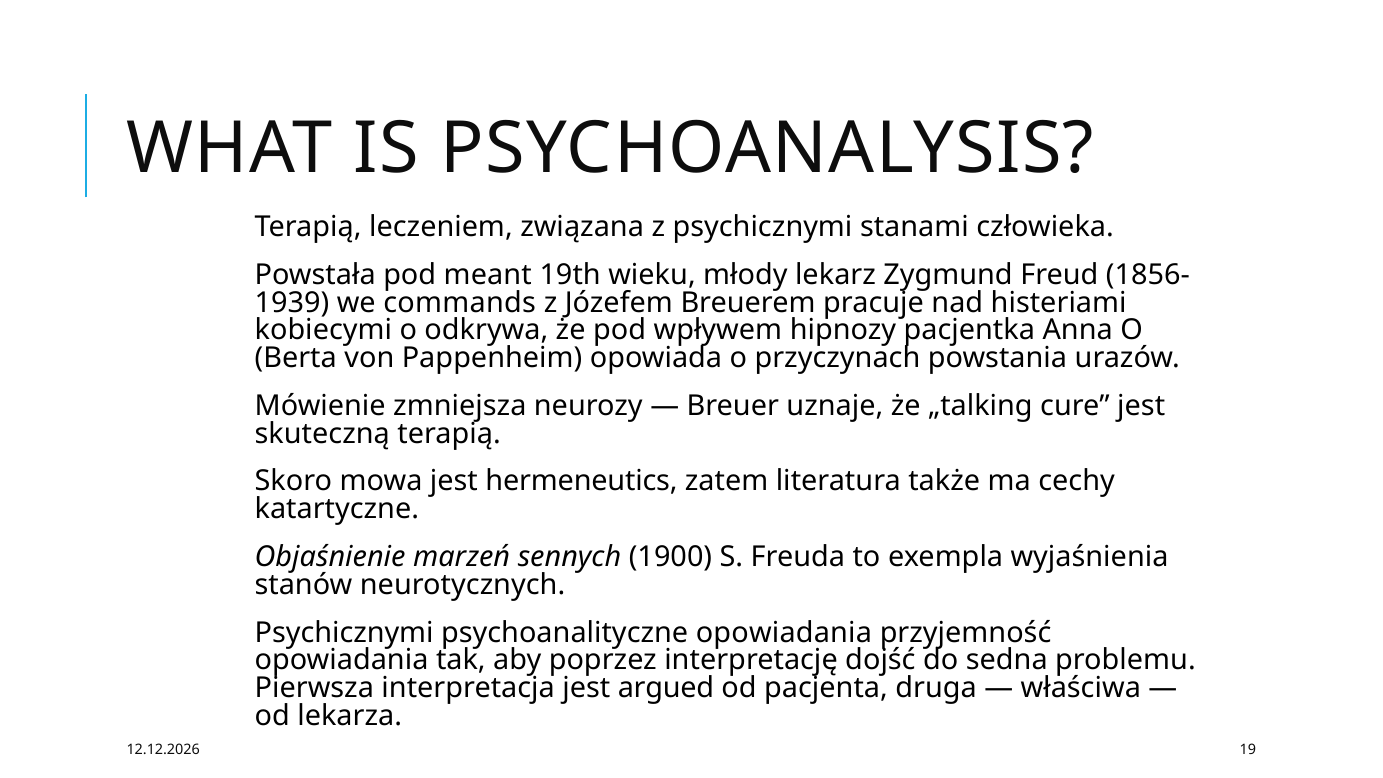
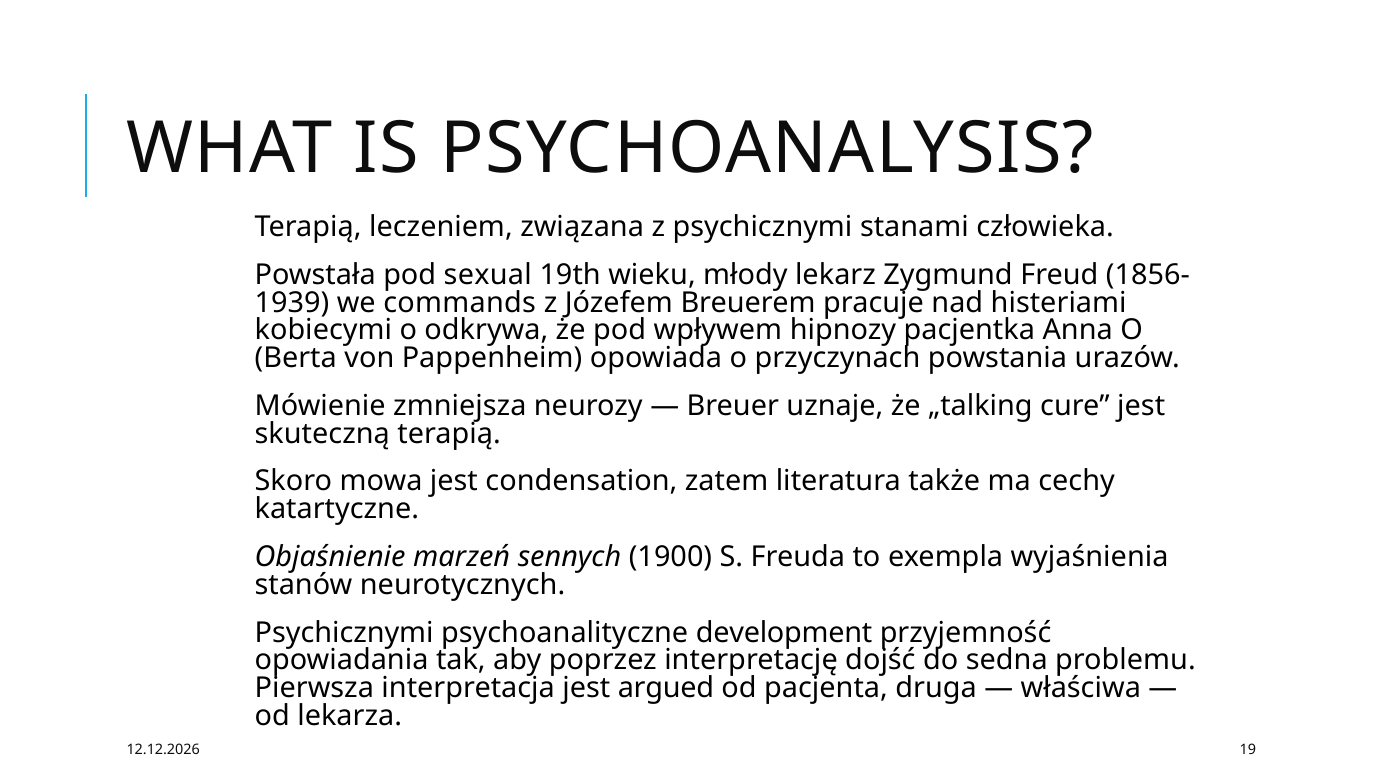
meant: meant -> sexual (488, 275)
hermeneutics: hermeneutics -> condensation (581, 481)
psychoanalityczne opowiadania: opowiadania -> development (784, 632)
